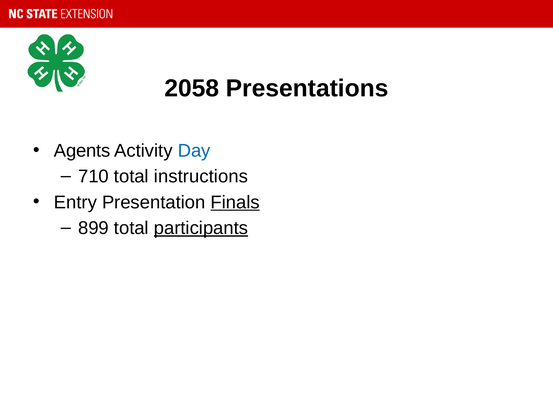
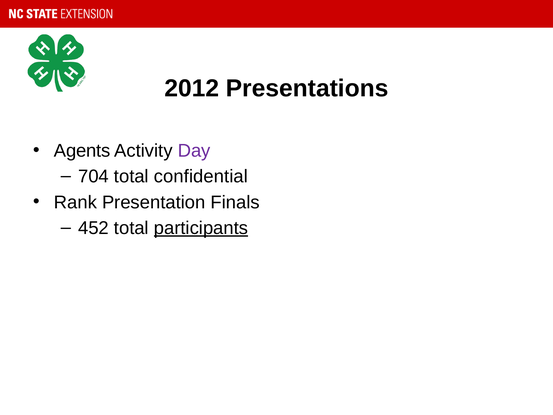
2058: 2058 -> 2012 (192, 88)
Day colour: blue -> purple (194, 151)
710: 710 -> 704 (93, 176)
instructions: instructions -> confidential (201, 176)
Entry: Entry -> Rank (75, 202)
Finals underline: present -> none (235, 202)
899: 899 -> 452 (93, 228)
